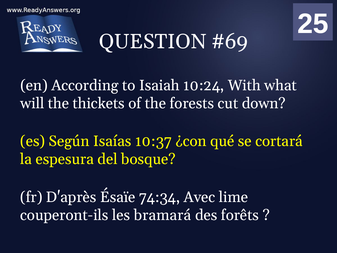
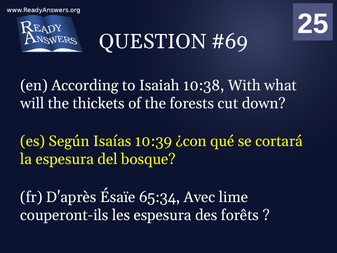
10:24: 10:24 -> 10:38 (204, 85)
10:37: 10:37 -> 10:39 (153, 141)
74:34: 74:34 -> 65:34 (160, 197)
les bramará: bramará -> espesura (163, 215)
